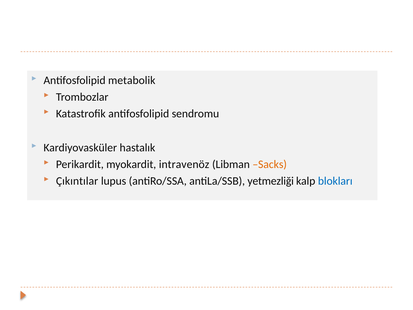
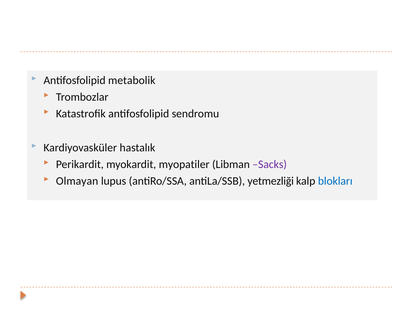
intravenöz: intravenöz -> myopatiler (184, 164)
Sacks colour: orange -> purple (270, 164)
Çıkıntılar: Çıkıntılar -> Olmayan (77, 181)
